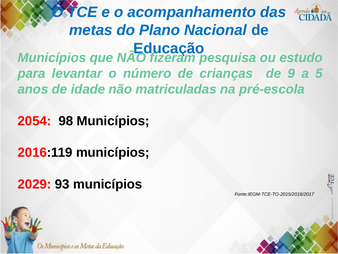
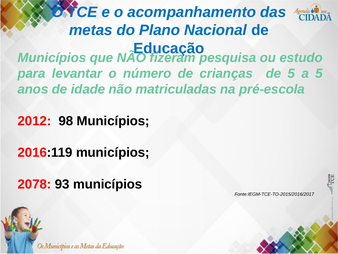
de 9: 9 -> 5 (291, 73)
2054: 2054 -> 2012 (34, 121)
2029: 2029 -> 2078 (34, 184)
